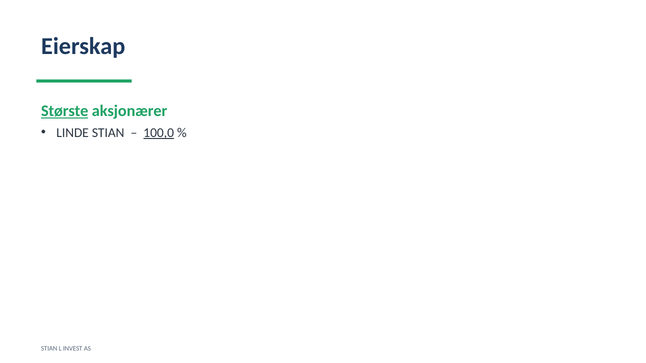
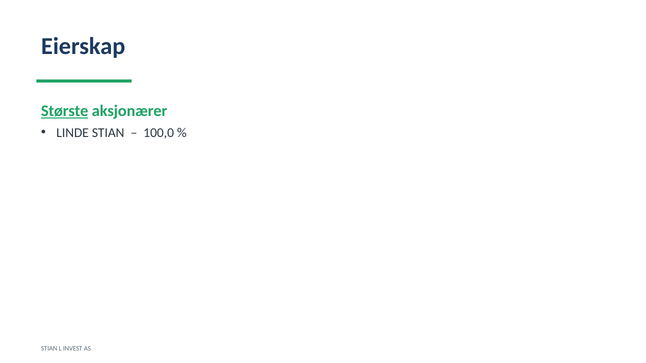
100,0 underline: present -> none (159, 133)
